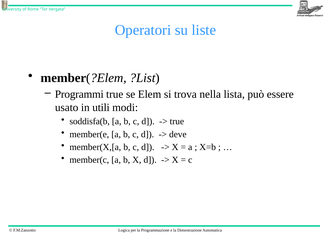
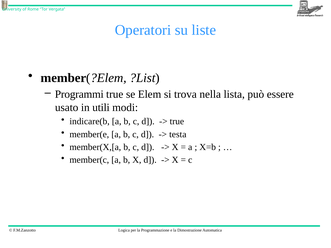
soddisfa(b: soddisfa(b -> indicare(b (90, 121)
deve: deve -> testa (178, 134)
